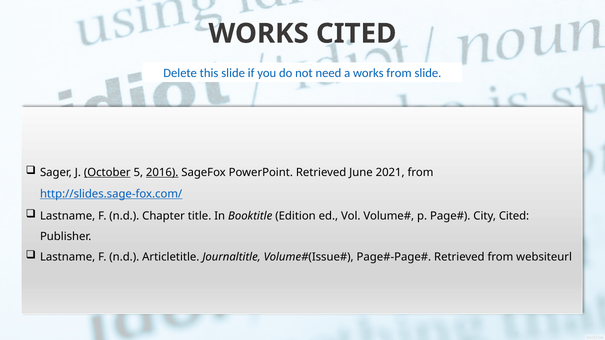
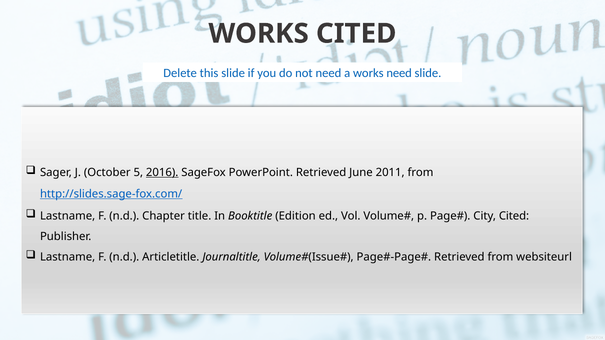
works from: from -> need (399, 73)
October underline: present -> none (107, 173)
2021: 2021 -> 2011 (390, 173)
